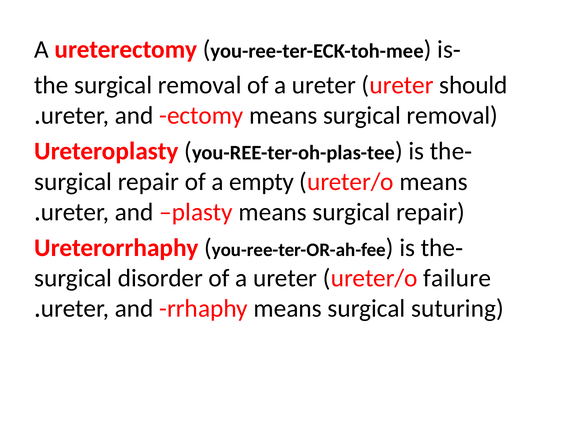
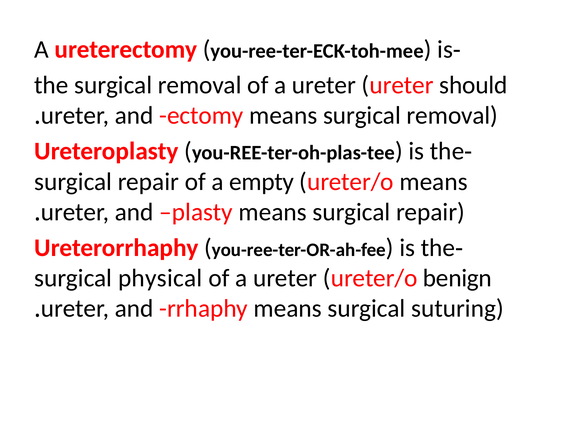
disorder: disorder -> physical (160, 278)
failure: failure -> benign (457, 278)
